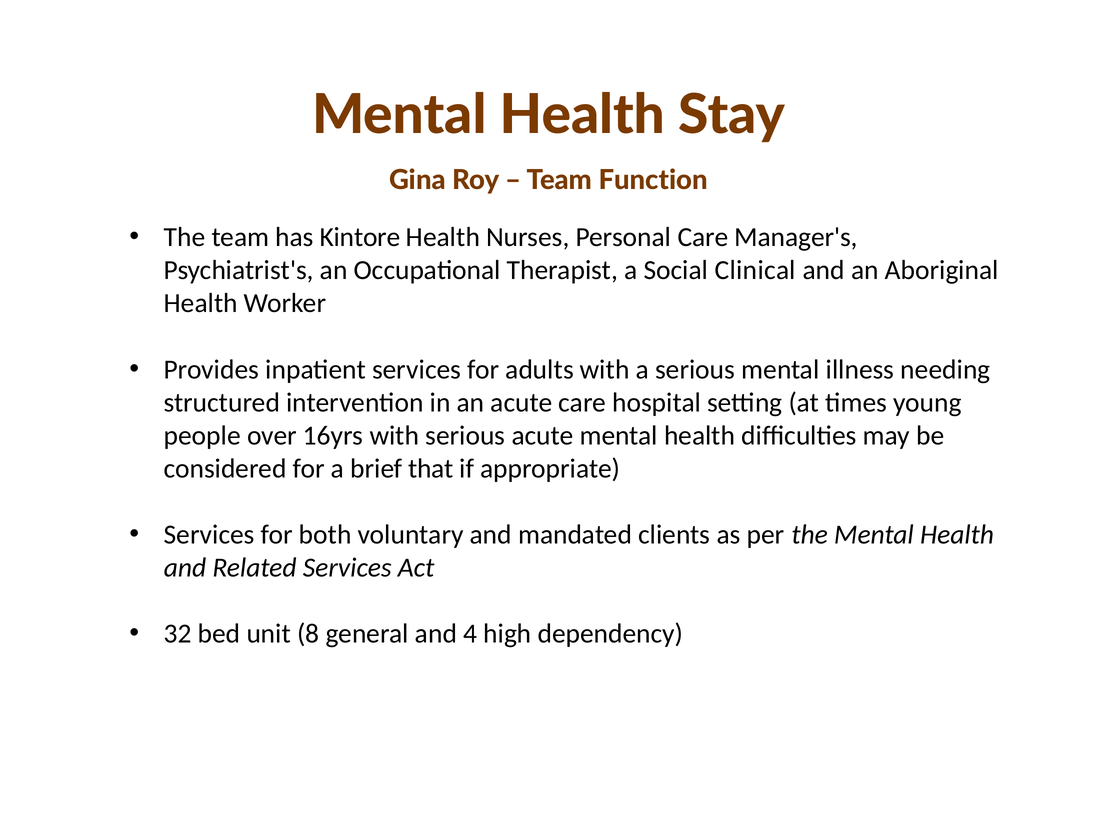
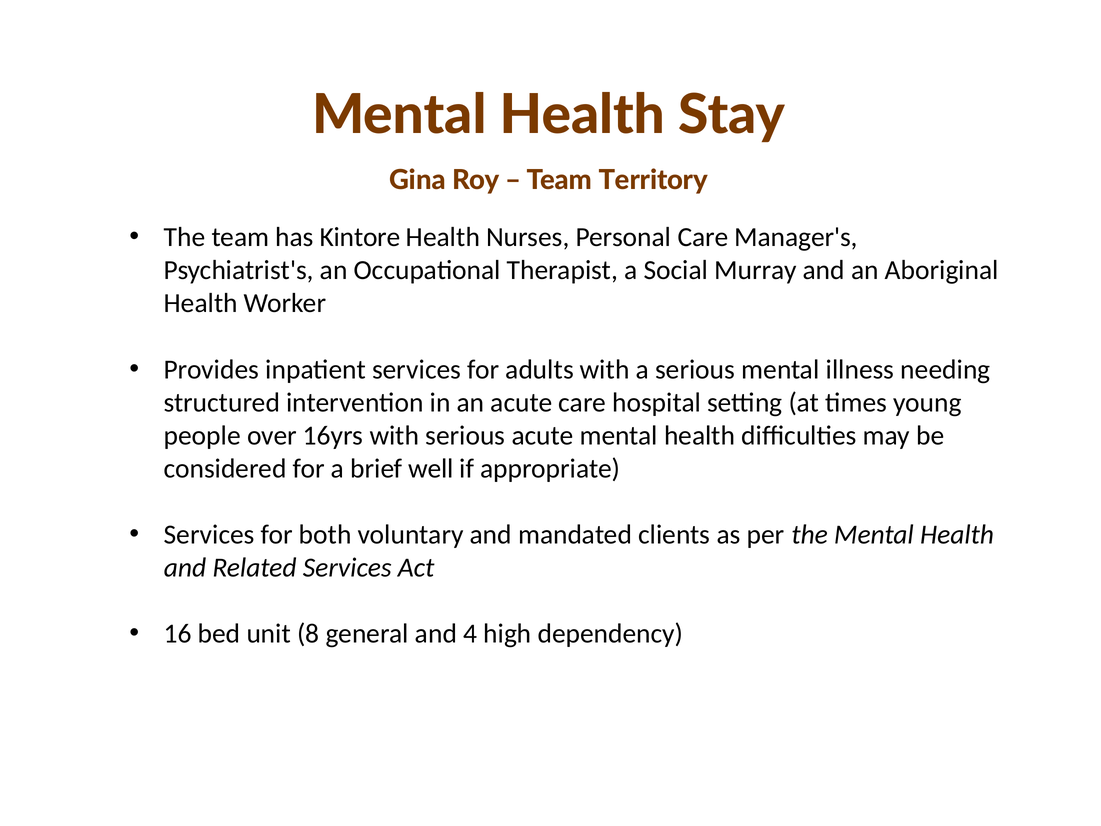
Function: Function -> Territory (653, 180)
Clinical: Clinical -> Murray (755, 270)
that: that -> well (431, 468)
32: 32 -> 16 (178, 634)
